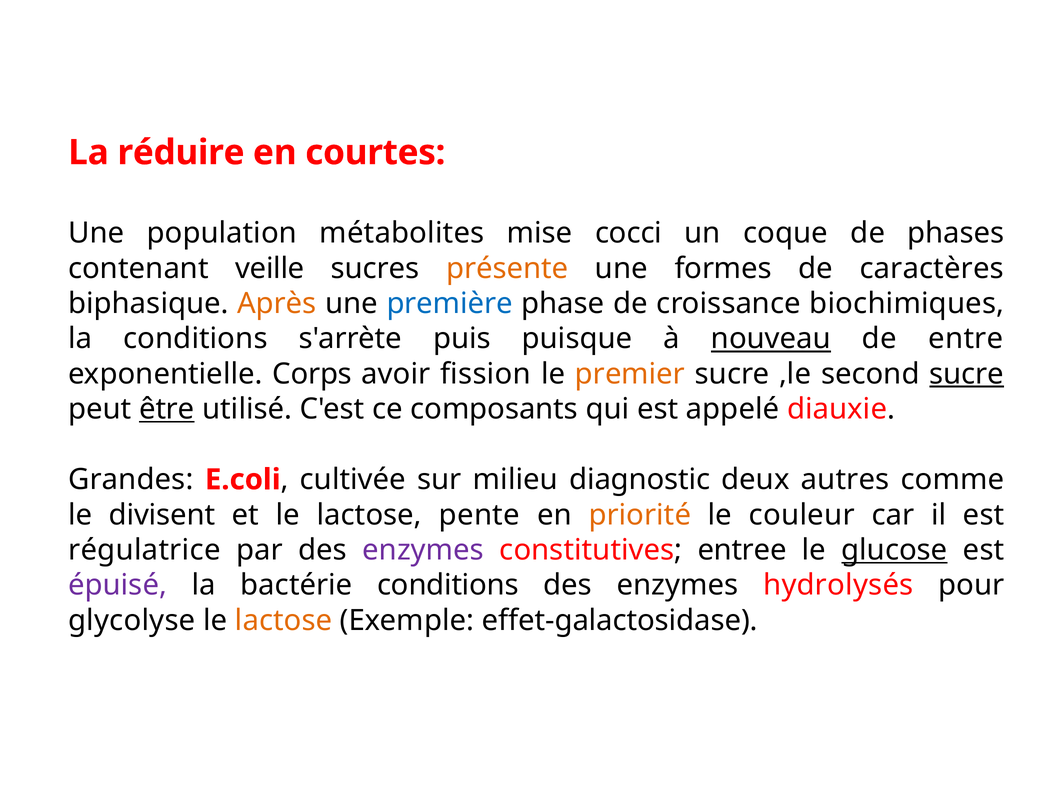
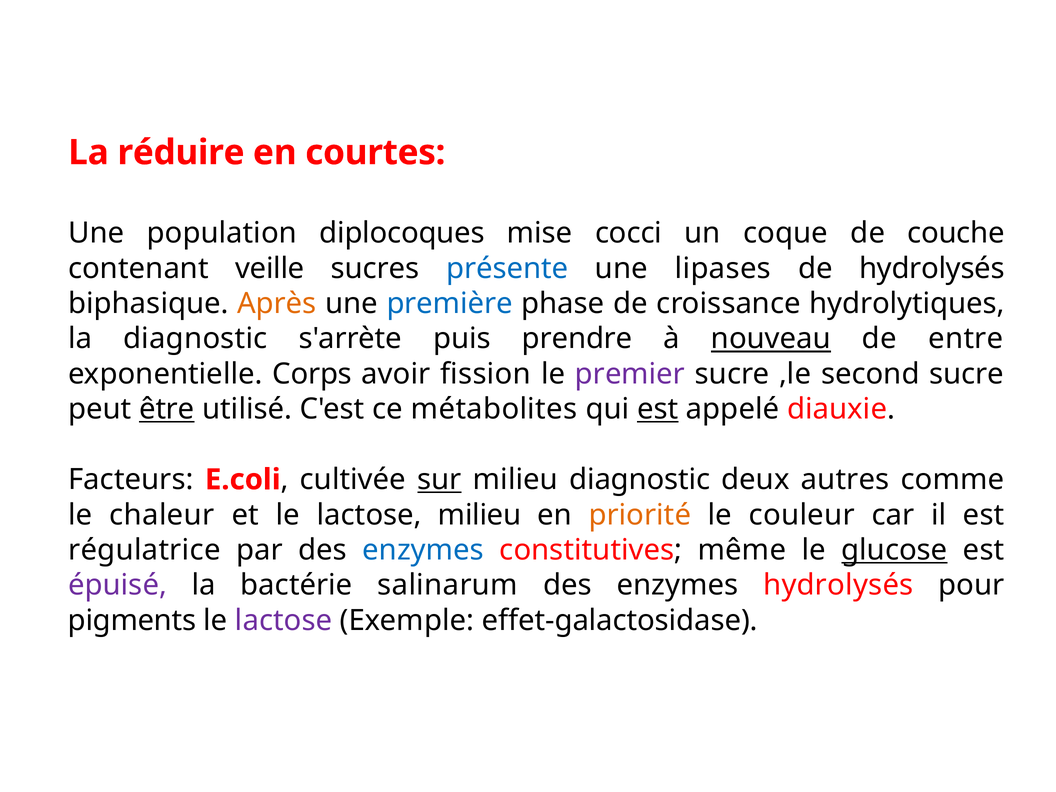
métabolites: métabolites -> diplocoques (402, 233)
phases: phases -> couche (956, 233)
présente colour: orange -> blue (507, 268)
formes: formes -> lipases (723, 268)
de caractères: caractères -> hydrolysés (932, 268)
biochimiques: biochimiques -> hydrolytiques (907, 304)
la conditions: conditions -> diagnostic (195, 339)
puisque: puisque -> prendre (577, 339)
premier colour: orange -> purple (630, 374)
sucre underline: present -> none (967, 374)
composants: composants -> métabolites (494, 409)
est underline: none -> present (658, 409)
Grandes: Grandes -> Facteurs (131, 480)
sur underline: none -> present (439, 480)
divisent: divisent -> chaleur (162, 515)
lactose pente: pente -> milieu (480, 515)
enzymes colour: purple -> blue (423, 550)
entree: entree -> même (742, 550)
bactérie conditions: conditions -> salinarum (448, 585)
glycolyse: glycolyse -> pigments (132, 620)
lactose colour: orange -> purple (284, 620)
